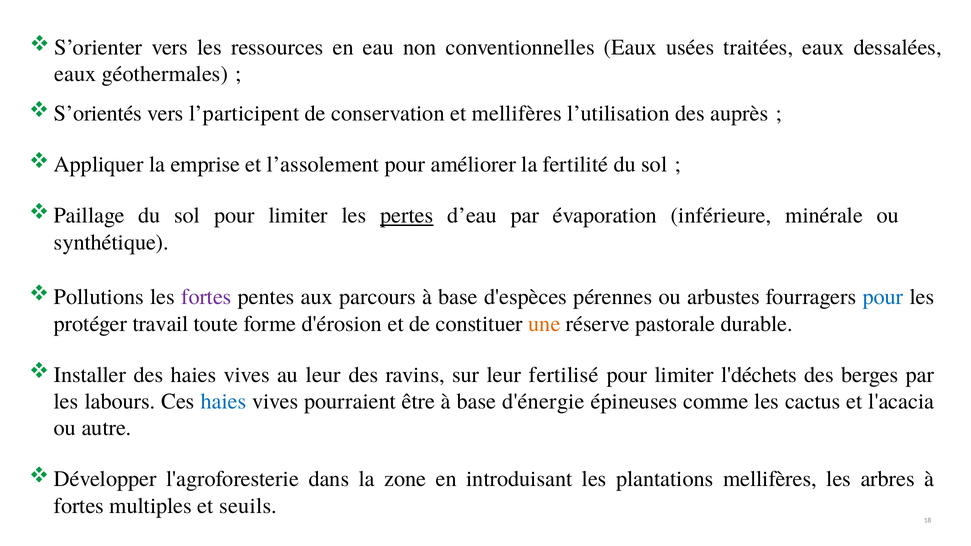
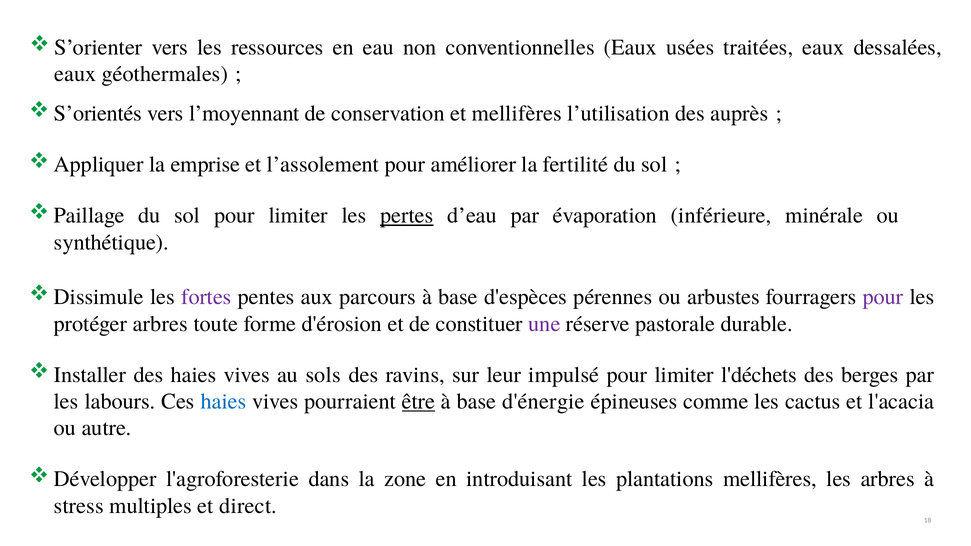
l’participent: l’participent -> l’moyennant (244, 114)
Pollutions: Pollutions -> Dissimule (99, 297)
pour colour: blue -> purple (883, 297)
protéger travail: travail -> arbres (160, 324)
une colour: orange -> purple (544, 324)
au leur: leur -> sols (323, 375)
fertilisé: fertilisé -> impulsé (564, 375)
être underline: none -> present (418, 402)
fortes: fortes -> stress (79, 506)
seuils: seuils -> direct (248, 506)
